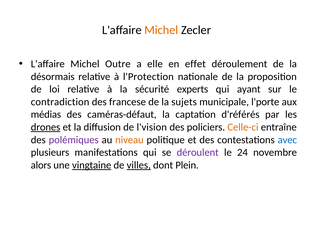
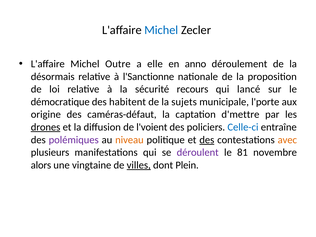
Michel colour: orange -> blue (161, 30)
effet: effet -> anno (196, 64)
l'Protection: l'Protection -> l'Sanctionne (149, 77)
experts: experts -> recours (193, 89)
ayant: ayant -> lancé (249, 89)
contradiction: contradiction -> démocratique (60, 102)
francese: francese -> habitent (127, 102)
médias: médias -> origine (46, 114)
d'référés: d'référés -> d'mettre (240, 114)
l'vision: l'vision -> l'voient (152, 127)
Celle-ci colour: orange -> blue (243, 127)
des underline: none -> present (207, 140)
avec colour: blue -> orange (287, 140)
24: 24 -> 81 (242, 152)
vingtaine underline: present -> none (92, 165)
